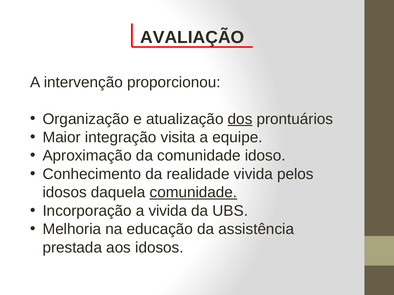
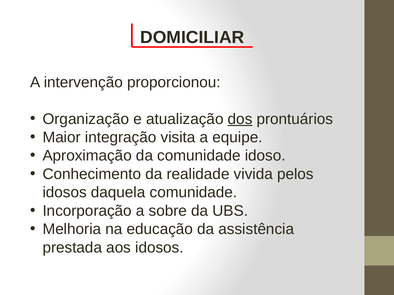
AVALIAÇÃO: AVALIAÇÃO -> DOMICILIAR (192, 37)
comunidade underline: present -> none (193, 193)
a vivida: vivida -> sobre (168, 211)
